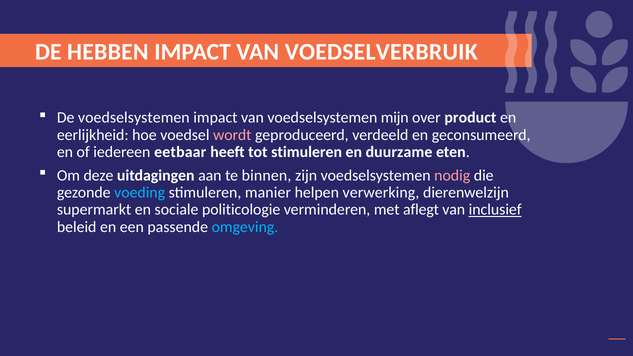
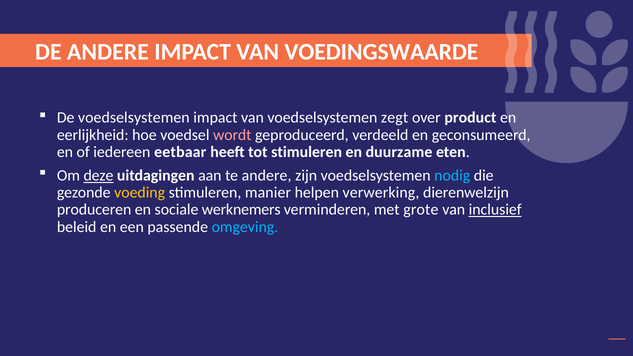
DE HEBBEN: HEBBEN -> ANDERE (108, 52)
VOEDSELVERBRUIK: VOEDSELVERBRUIK -> VOEDINGSWAARDE (381, 52)
mijn: mijn -> zegt (395, 118)
deze underline: none -> present (99, 176)
te binnen: binnen -> andere (267, 176)
nodig colour: pink -> light blue (452, 176)
voeding colour: light blue -> yellow (140, 193)
supermarkt: supermarkt -> produceren (94, 210)
politicologie: politicologie -> werknemers (241, 210)
aflegt: aflegt -> grote (421, 210)
